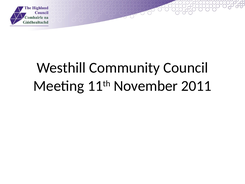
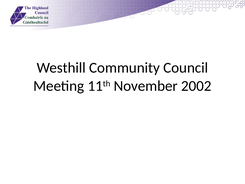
2011: 2011 -> 2002 (196, 86)
